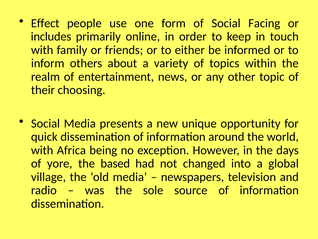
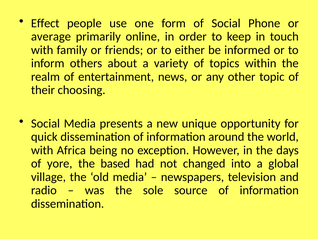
Facing: Facing -> Phone (264, 23)
includes: includes -> average (51, 36)
